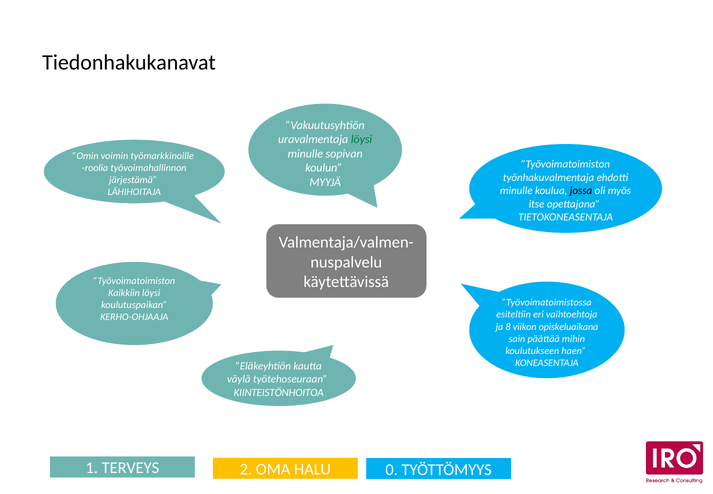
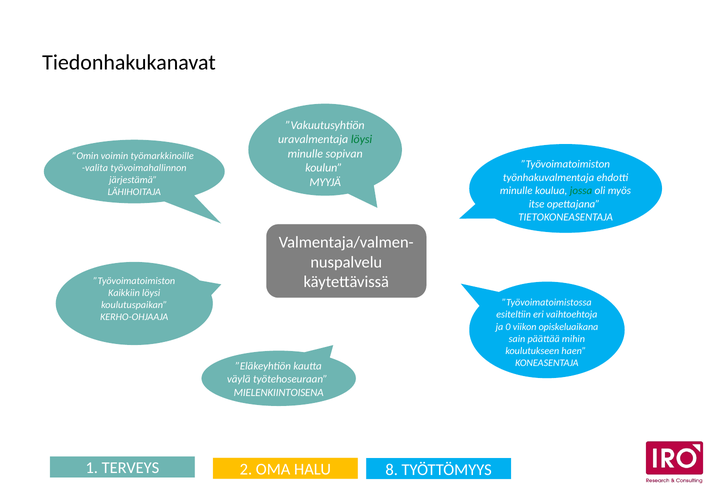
roolia: roolia -> valita (95, 168)
jossa colour: black -> green (581, 191)
8: 8 -> 0 (508, 326)
KIINTEISTÖNHOITOA: KIINTEISTÖNHOITOA -> MIELENKIINTOISENA (279, 392)
0: 0 -> 8 (392, 469)
